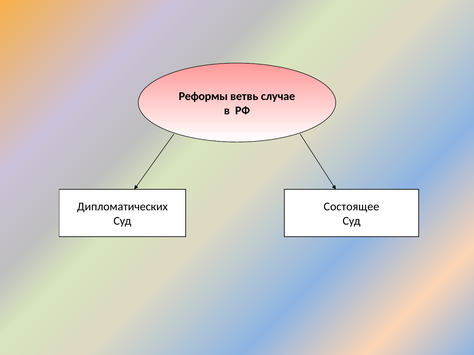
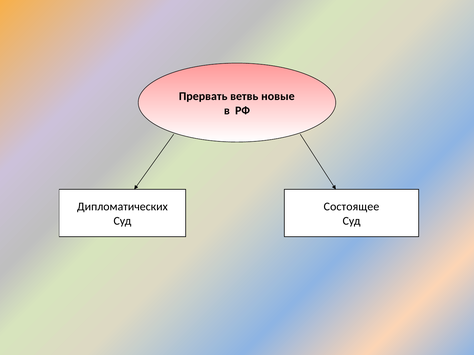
Реформы: Реформы -> Прервать (203, 96)
случае: случае -> новые (278, 96)
